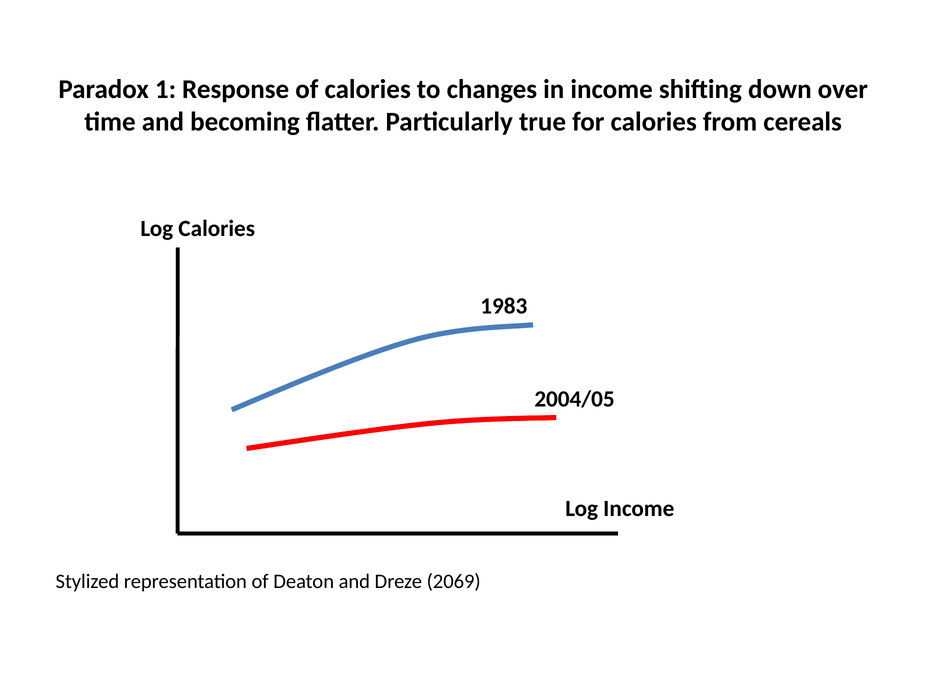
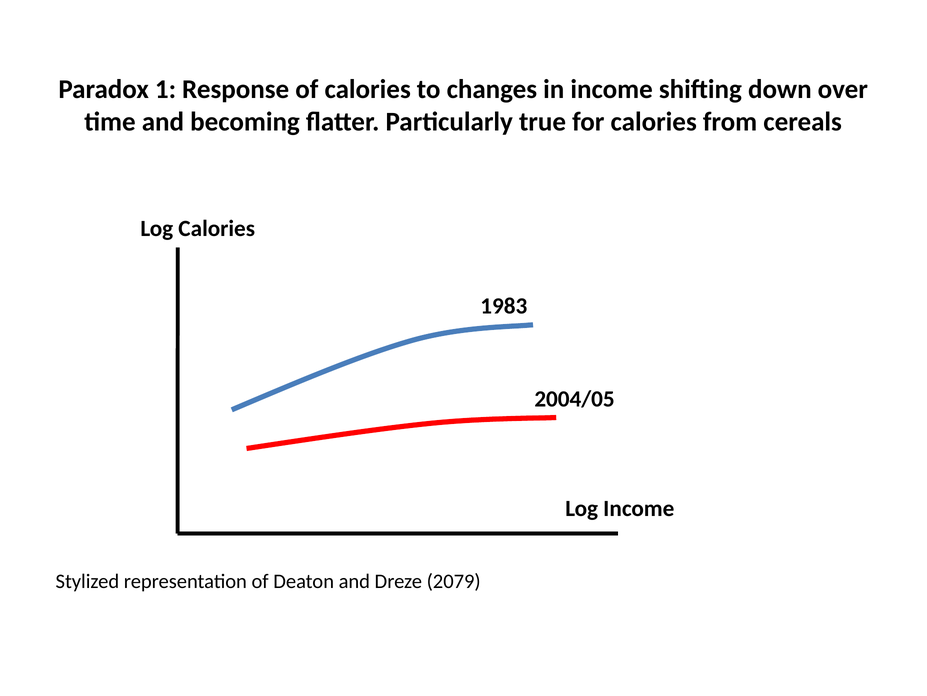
2069: 2069 -> 2079 (454, 581)
